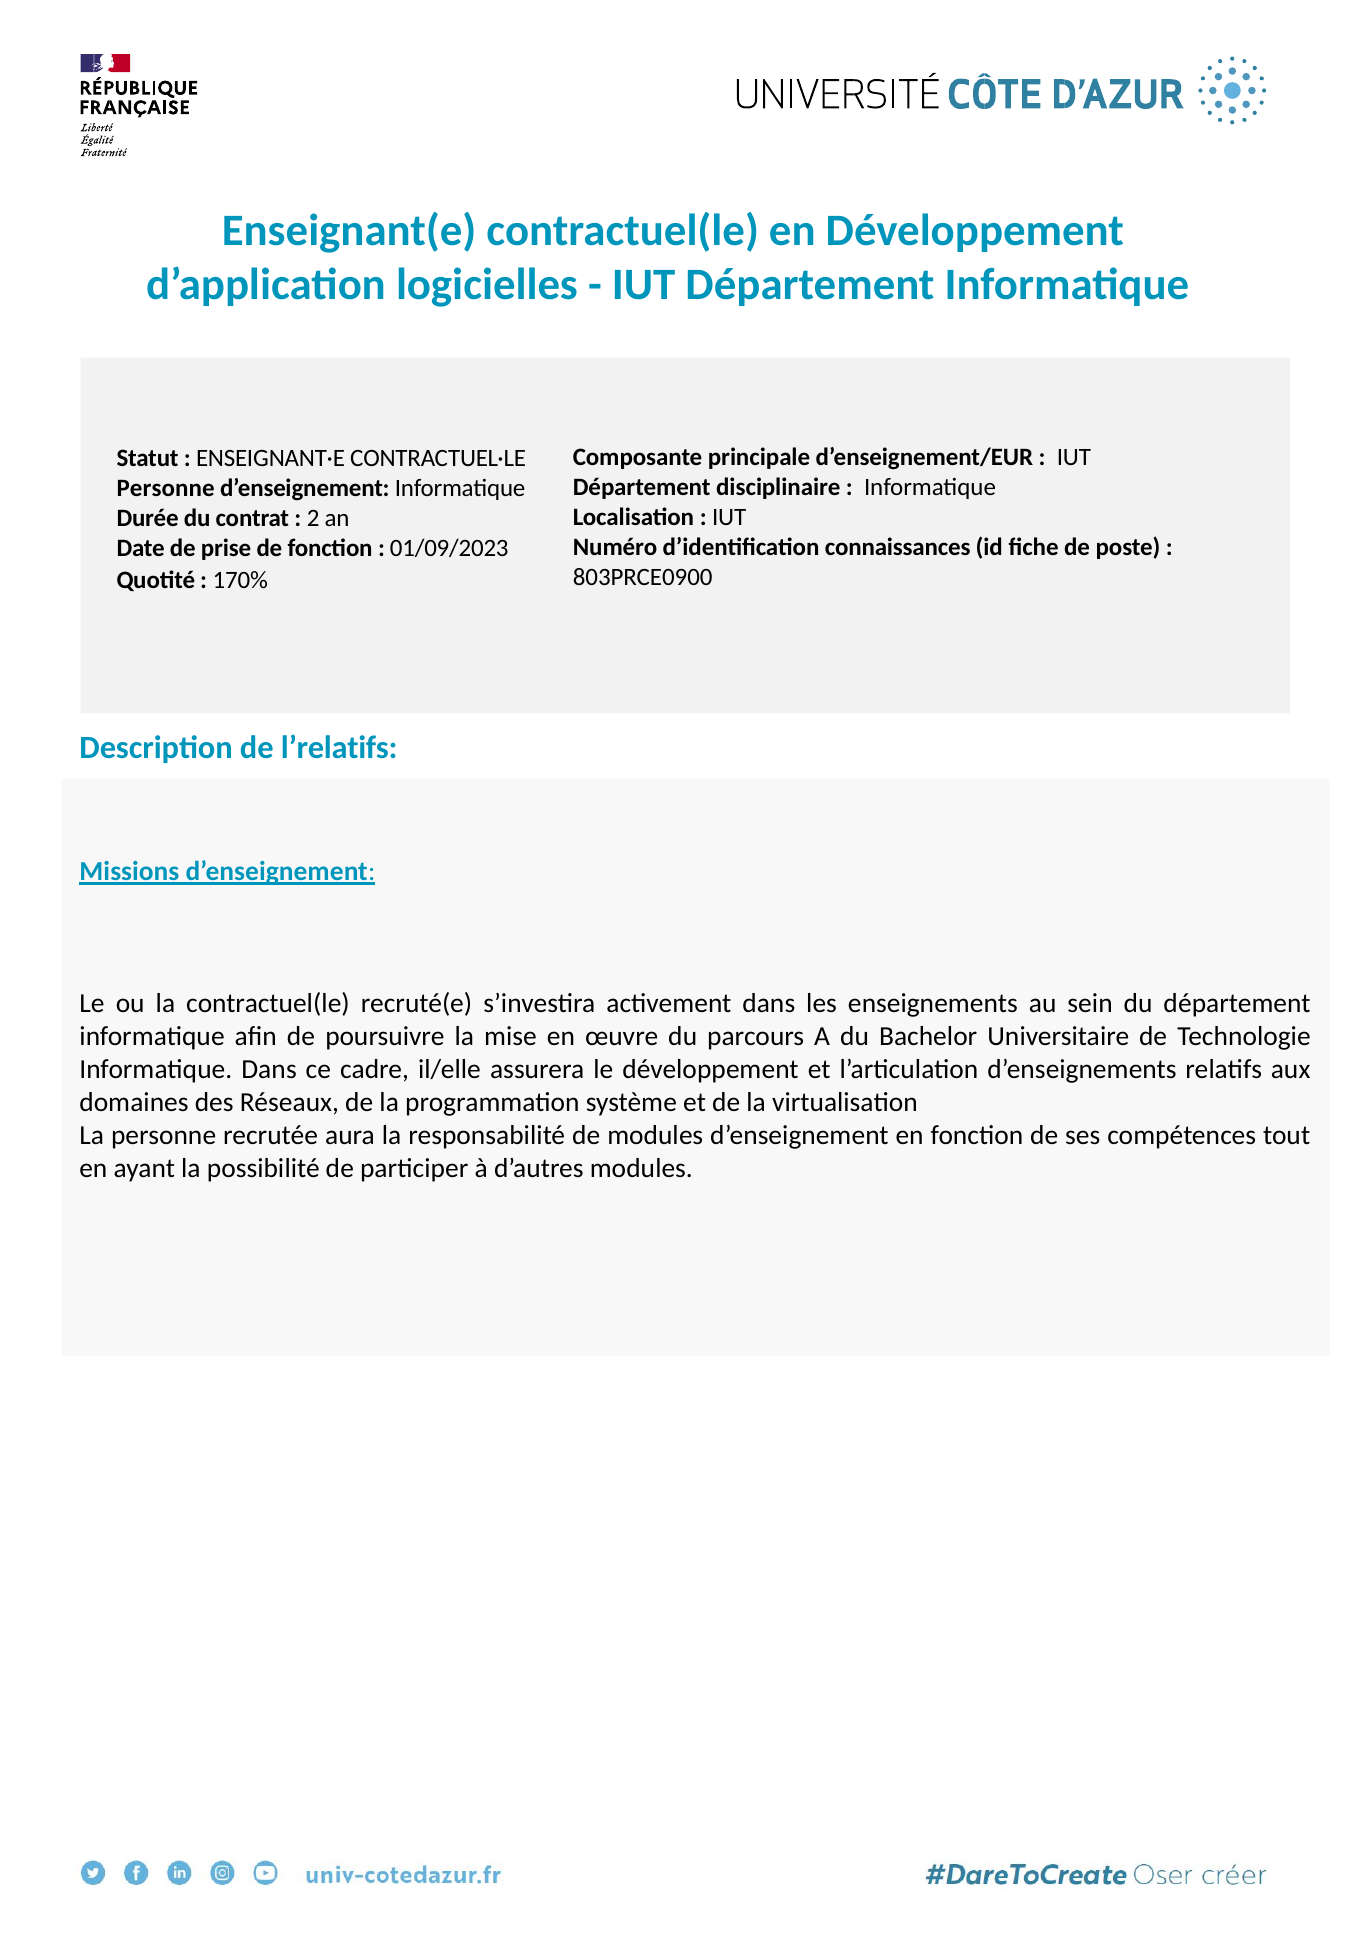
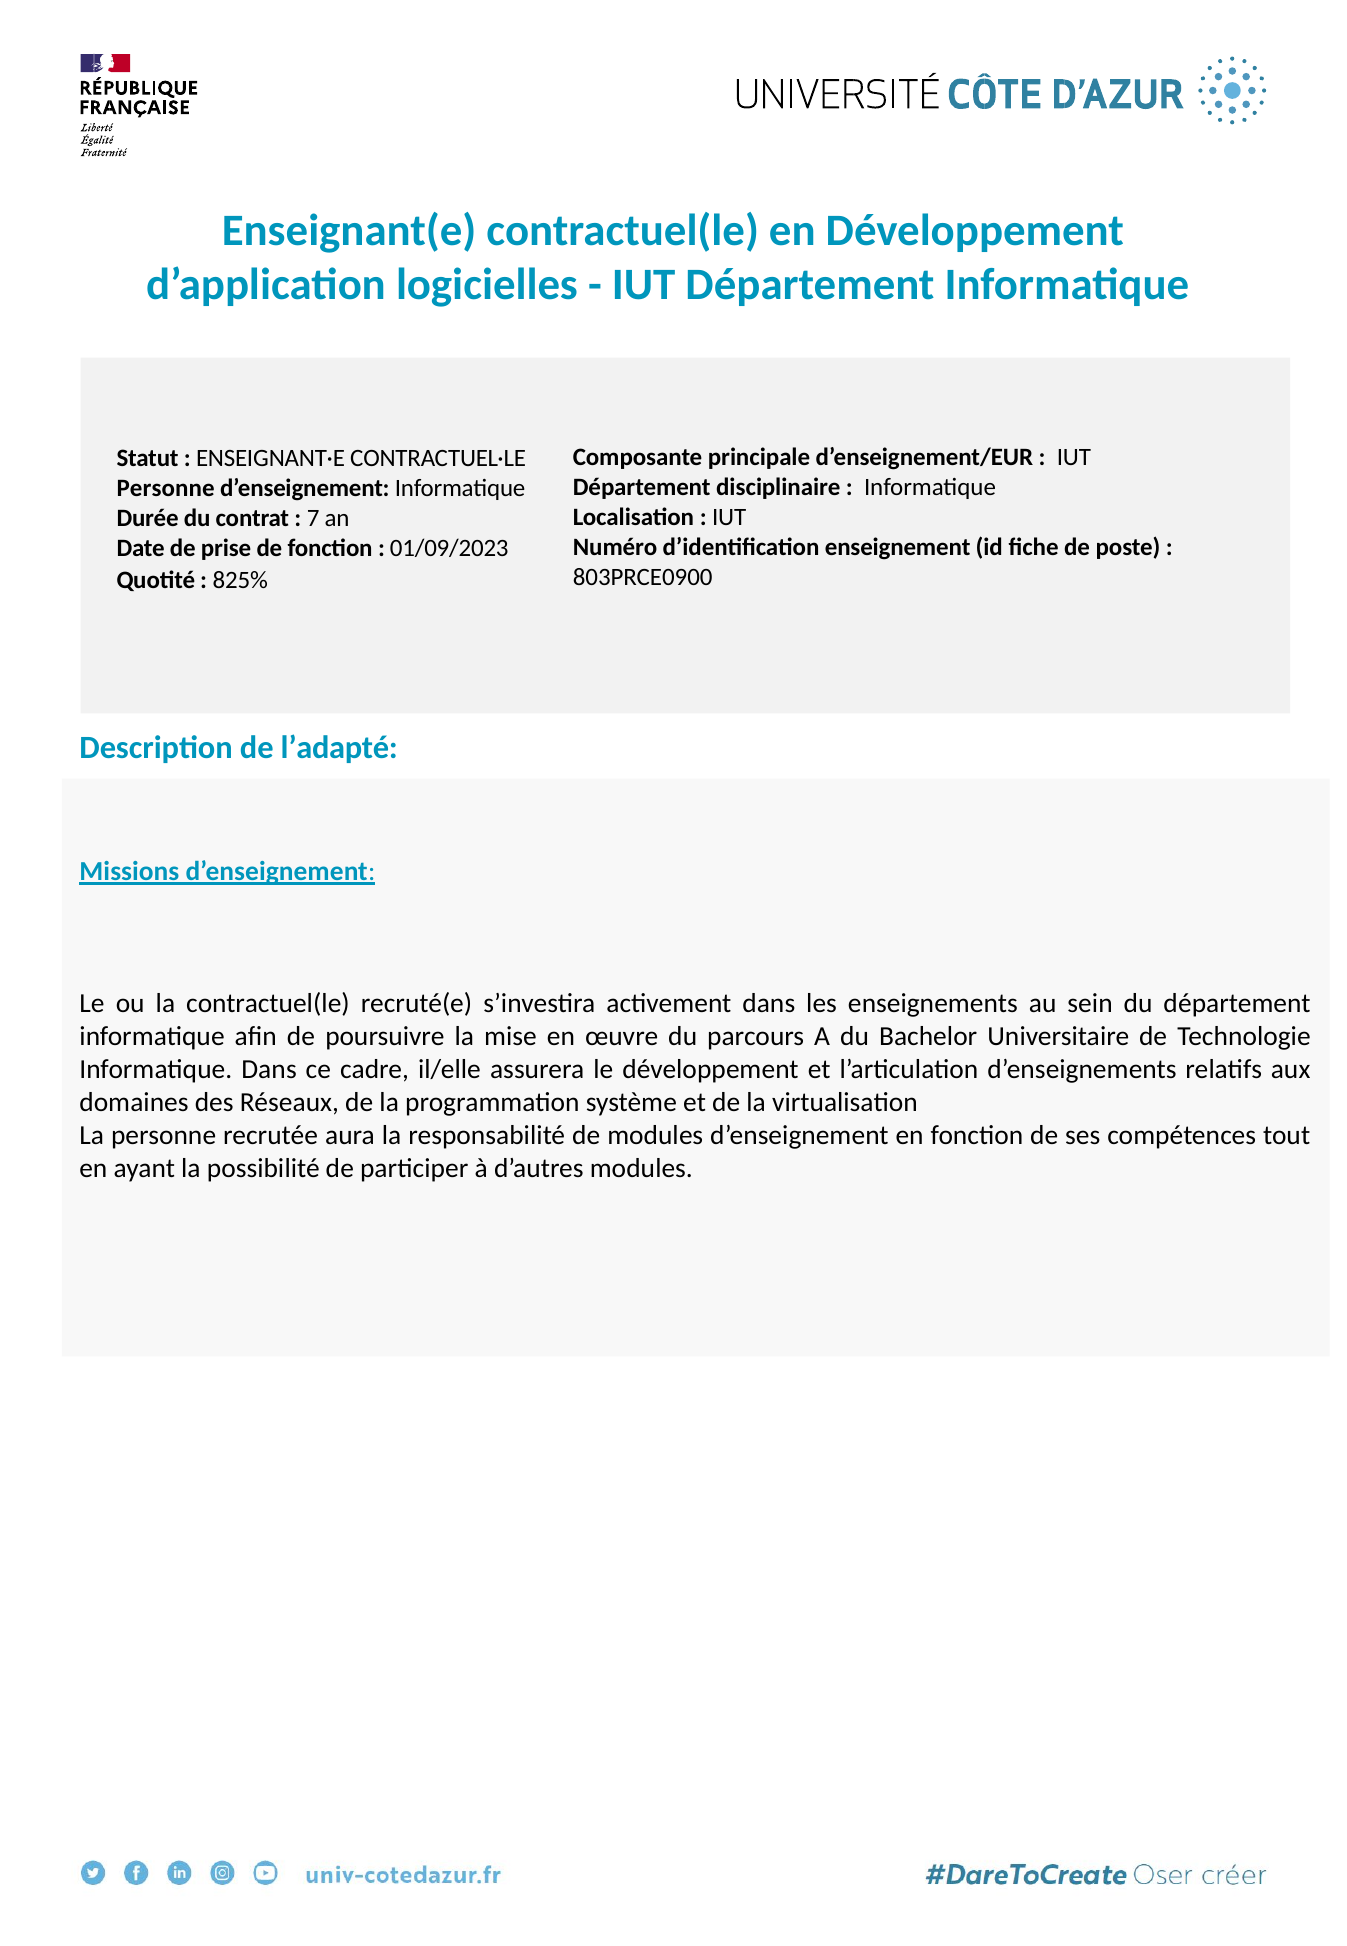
2: 2 -> 7 (313, 519)
connaissances: connaissances -> enseignement (898, 547)
170%: 170% -> 825% (240, 581)
l’relatifs: l’relatifs -> l’adapté (339, 748)
